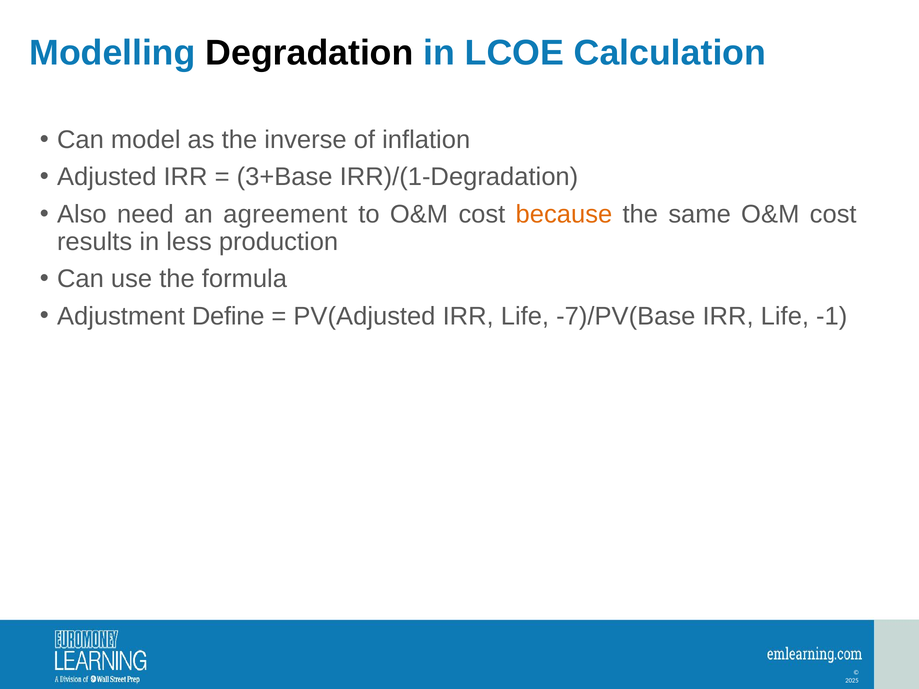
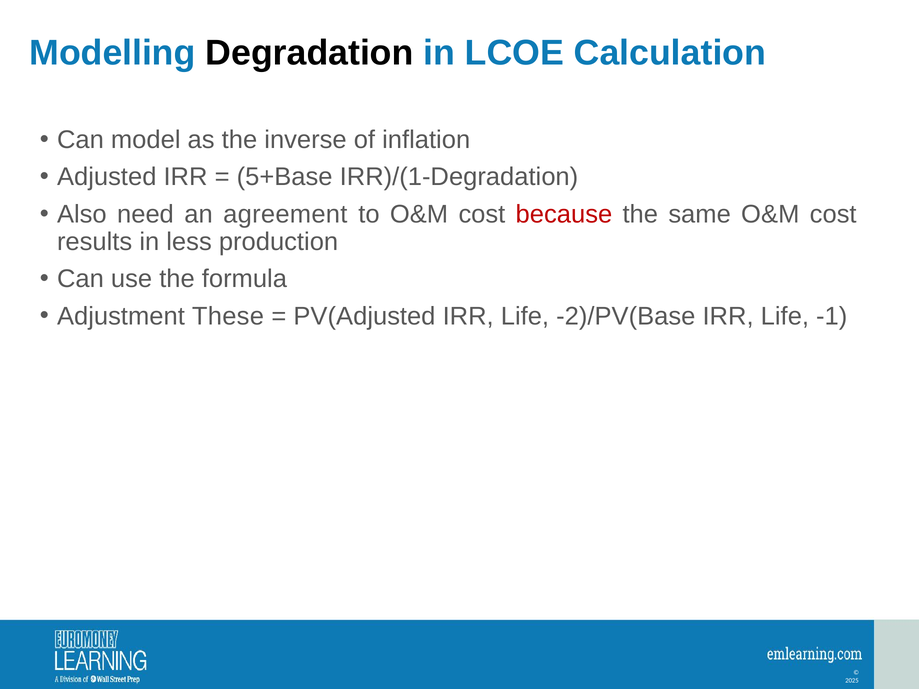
3+Base: 3+Base -> 5+Base (285, 177)
because colour: orange -> red (564, 214)
Define: Define -> These (228, 316)
-7)/PV(Base: -7)/PV(Base -> -2)/PV(Base (626, 316)
